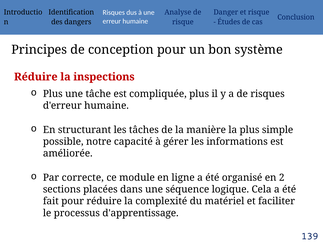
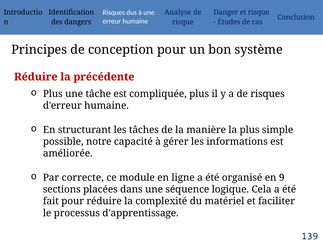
inspections: inspections -> précédente (104, 77)
2: 2 -> 9 (282, 178)
